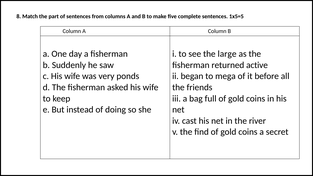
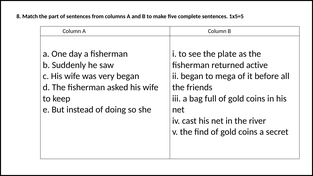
large: large -> plate (227, 54)
very ponds: ponds -> began (128, 76)
